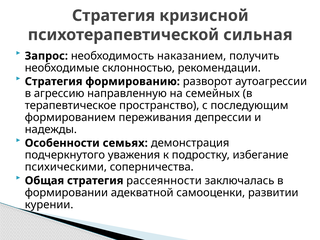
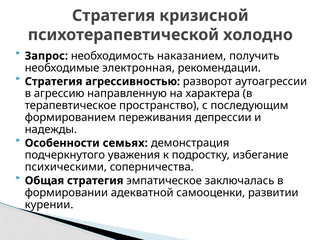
сильная: сильная -> холодно (258, 35)
склонностью: склонностью -> электронная (138, 68)
формированию: формированию -> агрессивностью (133, 82)
семейных: семейных -> характера (213, 94)
рассеянности: рассеянности -> эмпатическое (164, 181)
